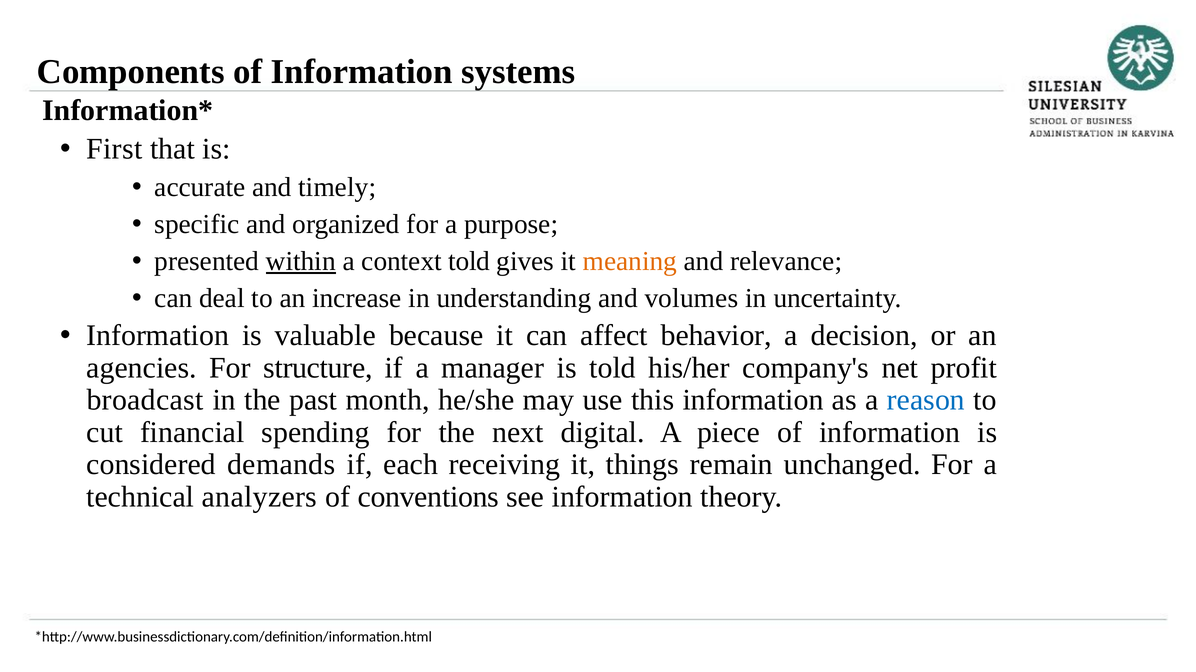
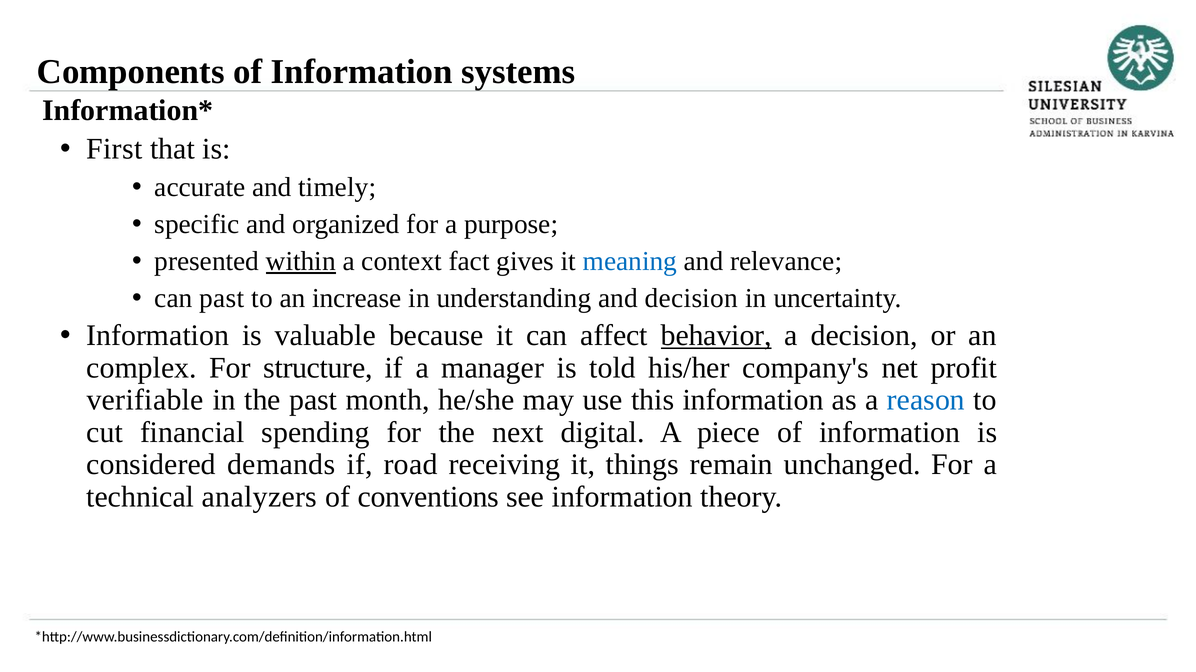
context told: told -> fact (469, 262)
meaning colour: orange -> blue (630, 262)
can deal: deal -> past (222, 299)
and volumes: volumes -> decision (691, 299)
behavior underline: none -> present (716, 336)
agencies: agencies -> complex (142, 368)
broadcast: broadcast -> verifiable (145, 400)
each: each -> road (411, 465)
